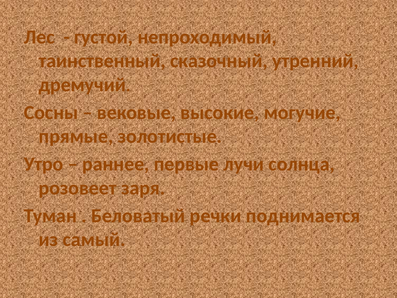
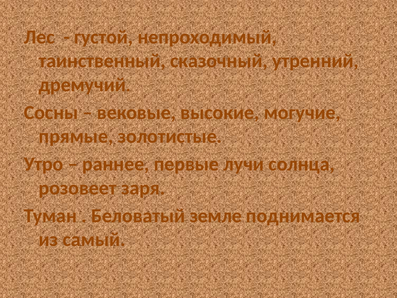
речки: речки -> земле (216, 216)
